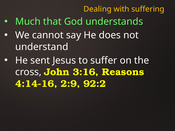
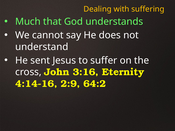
Reasons: Reasons -> Eternity (123, 72)
92:2: 92:2 -> 64:2 (95, 84)
